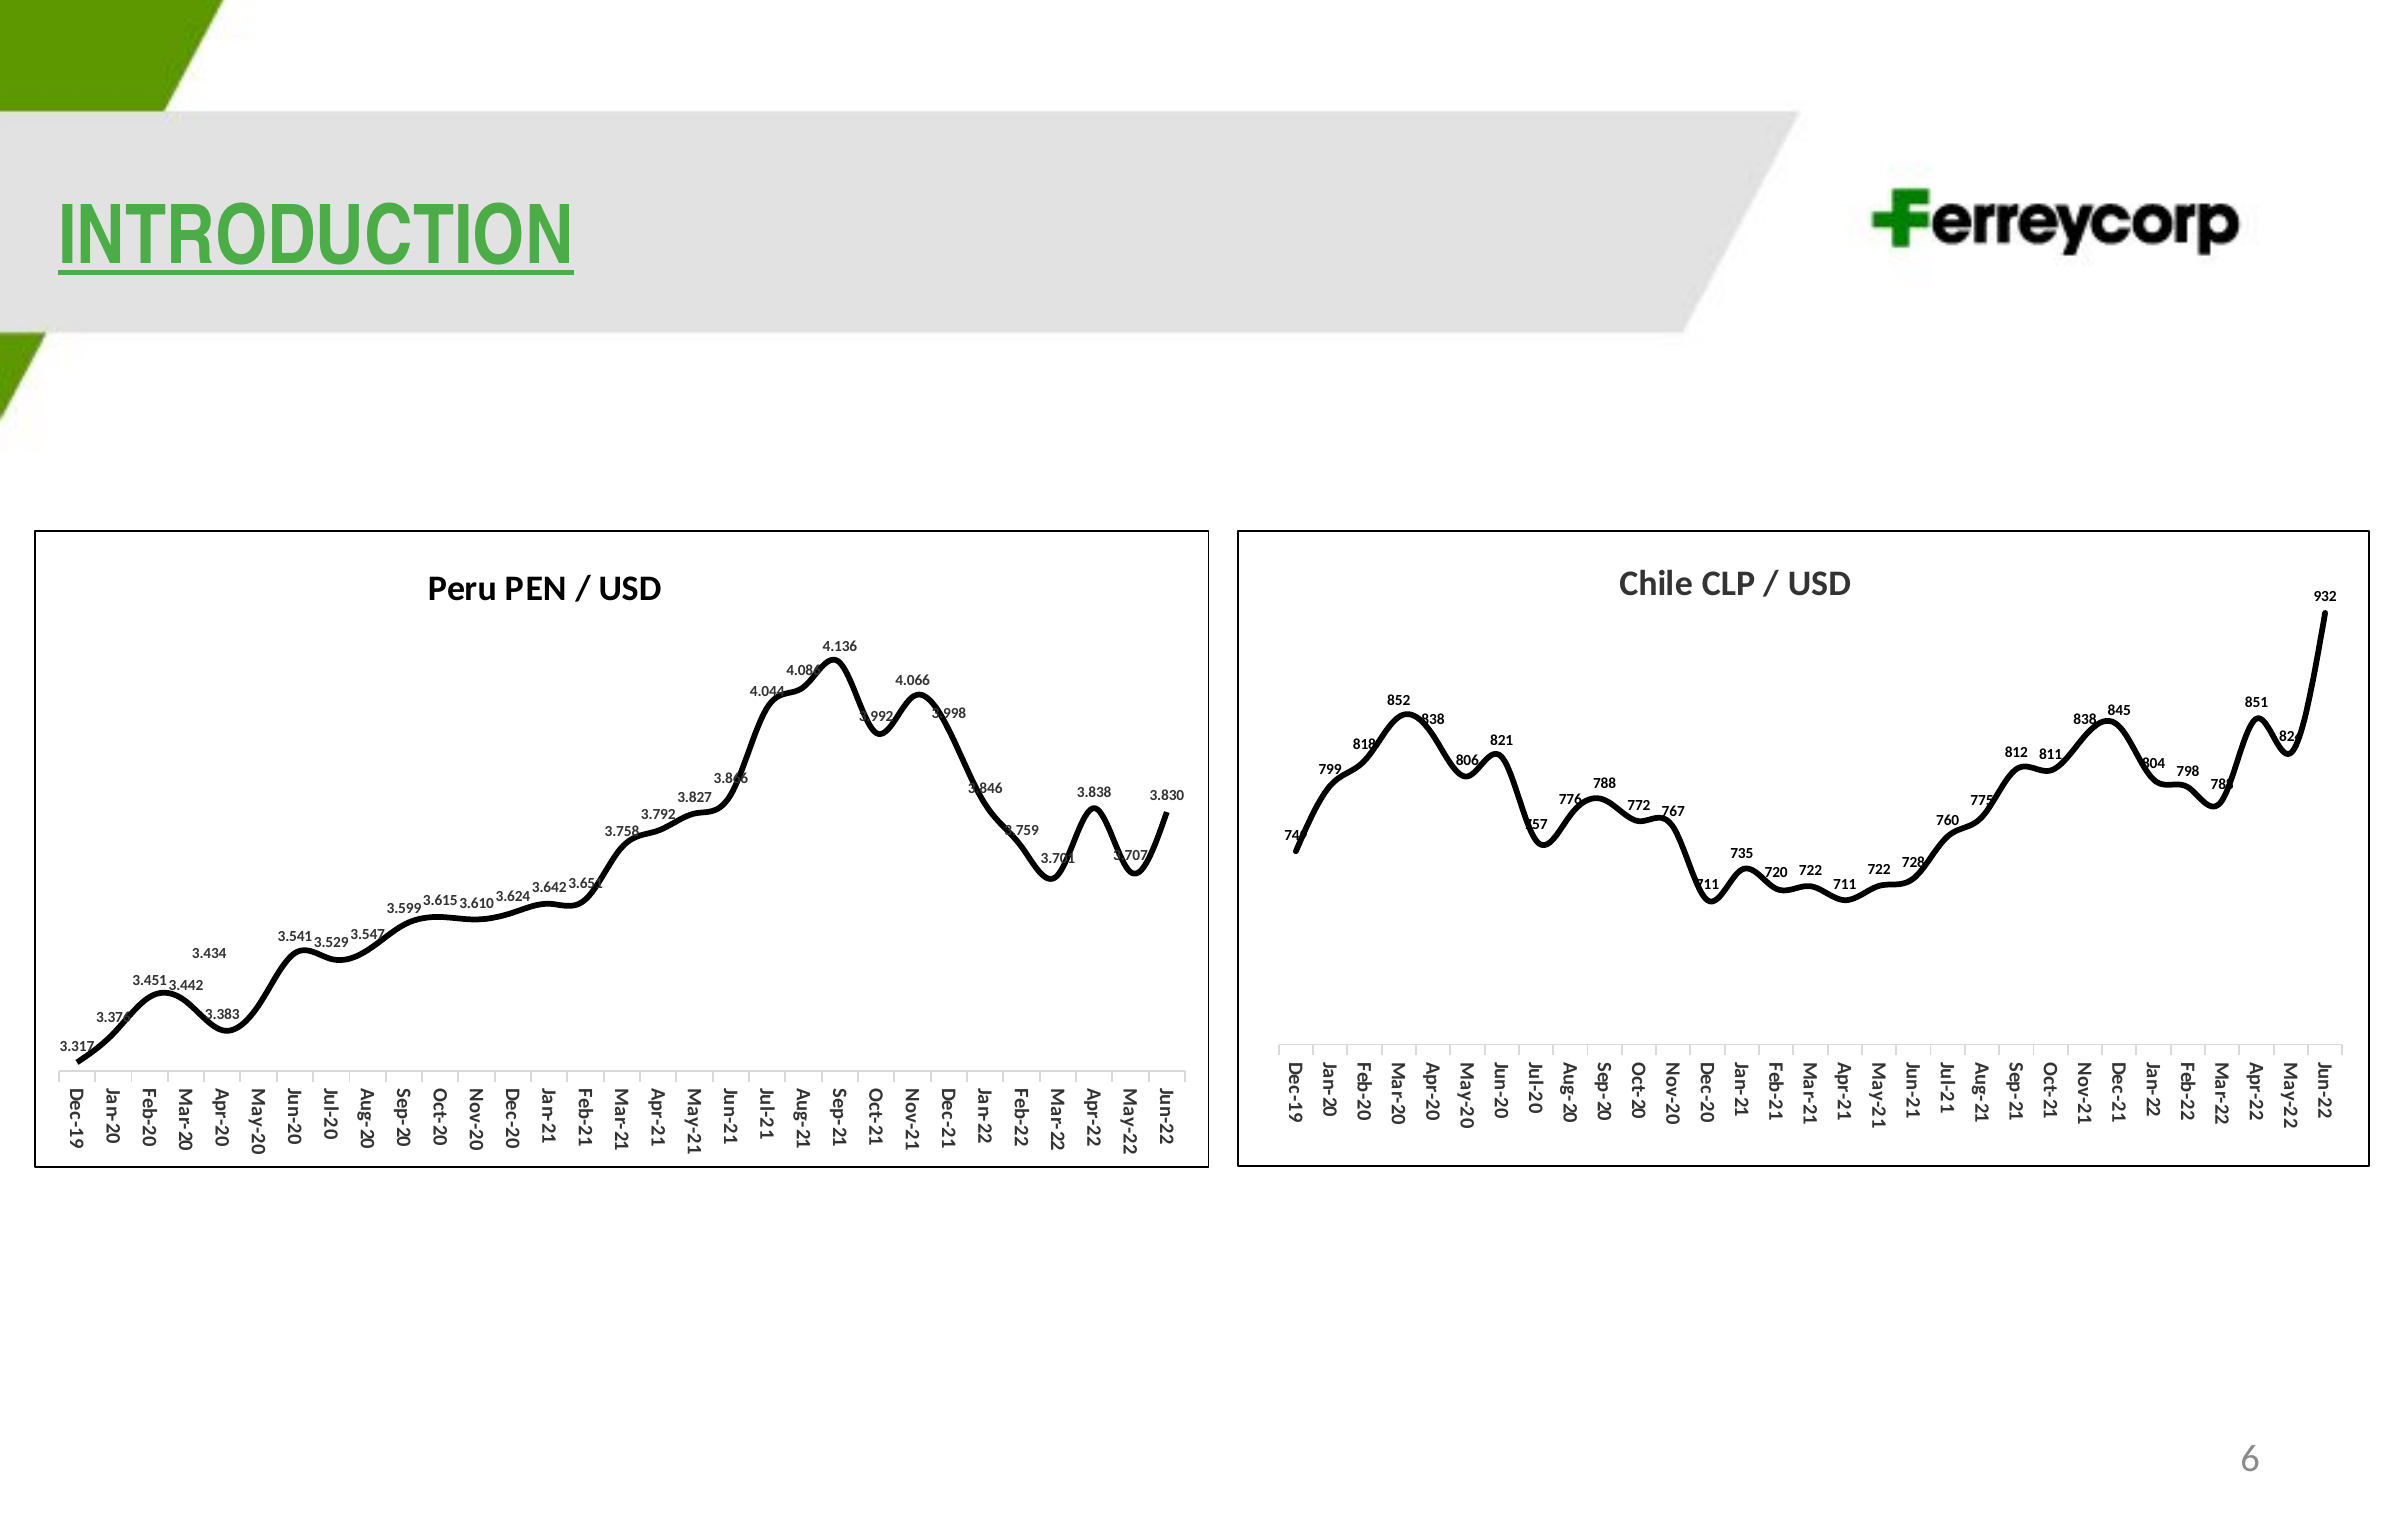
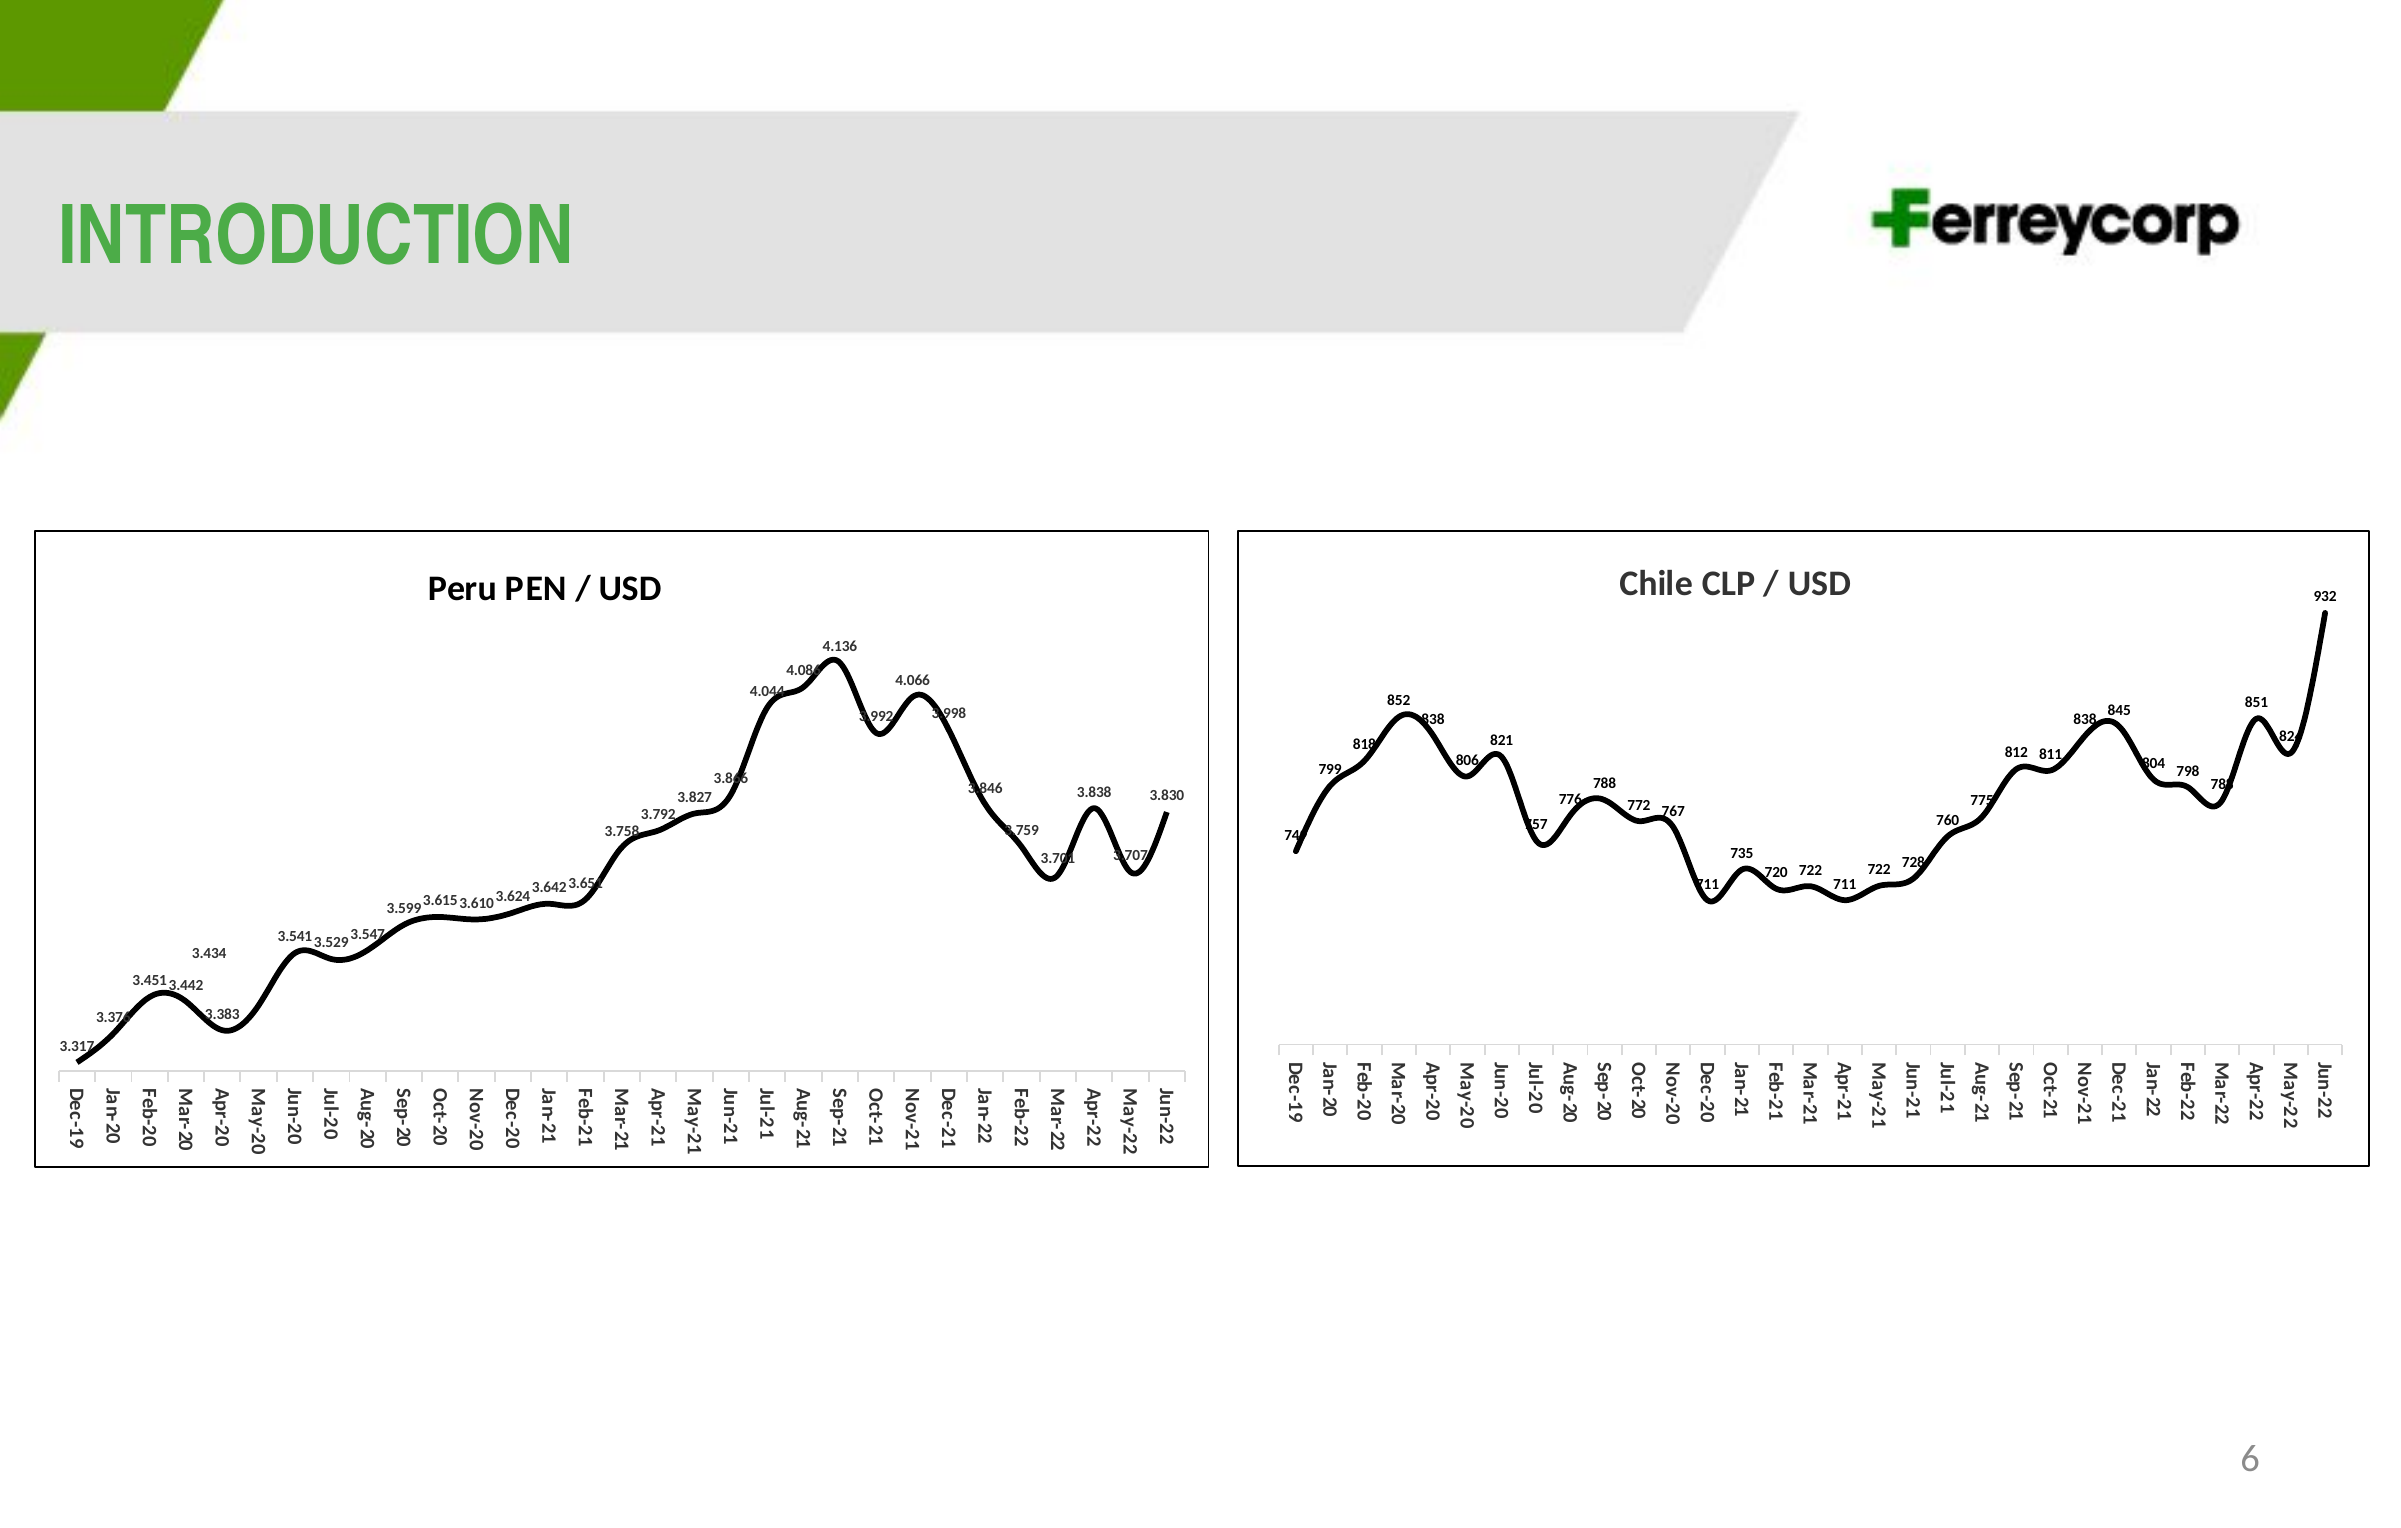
INTRODUCTION underline: present -> none (316, 237)
